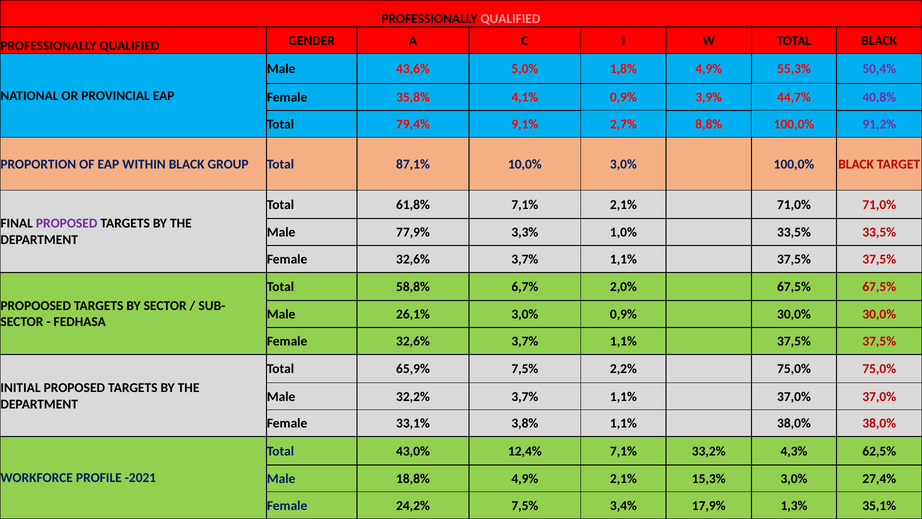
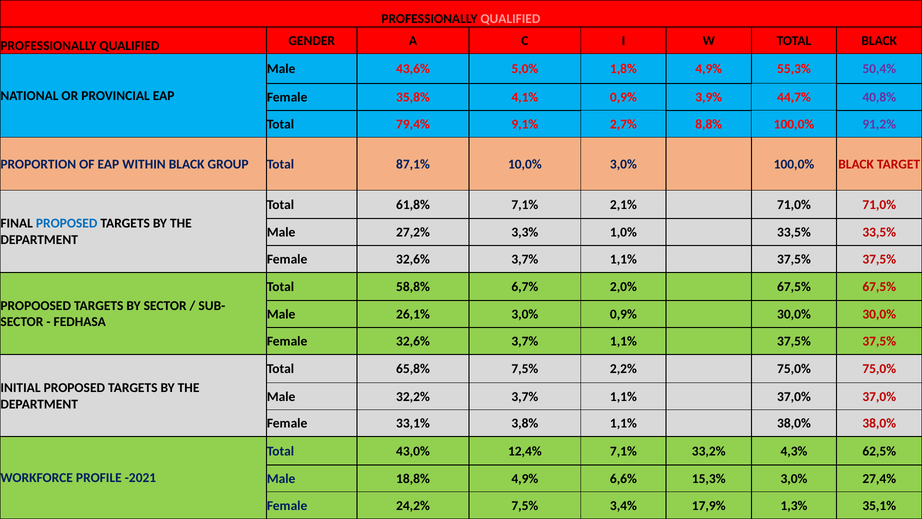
PROPOSED colour: purple -> blue (67, 223)
77,9%: 77,9% -> 27,2% (413, 232)
65,9%: 65,9% -> 65,8% (413, 369)
4,9% 2,1%: 2,1% -> 6,6% (623, 478)
